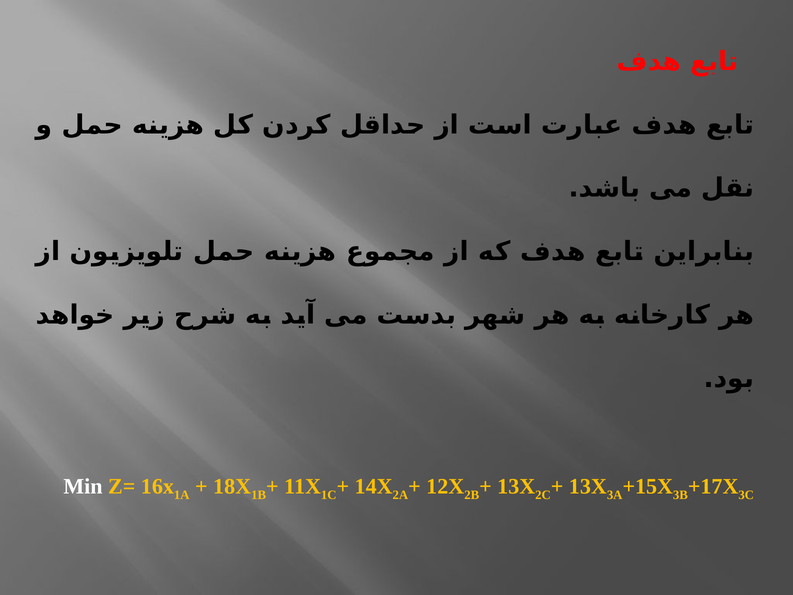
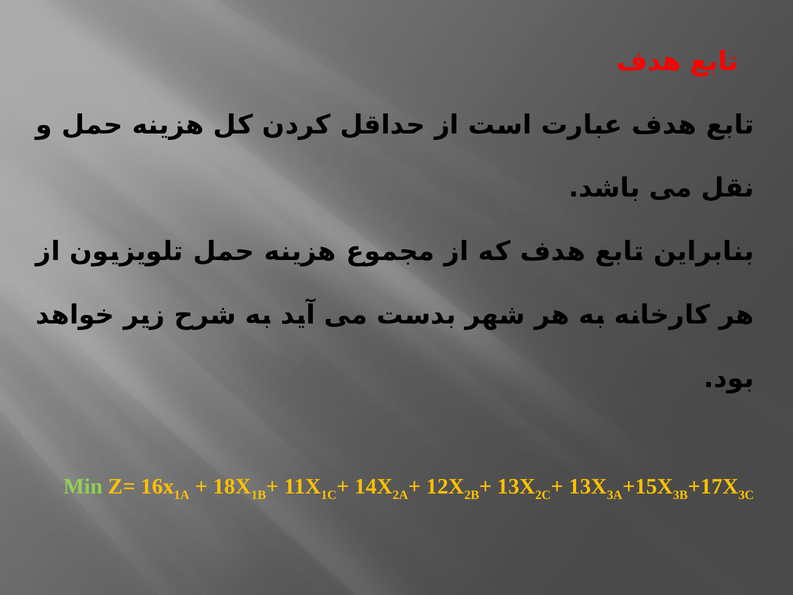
Min colour: white -> light green (83, 486)
